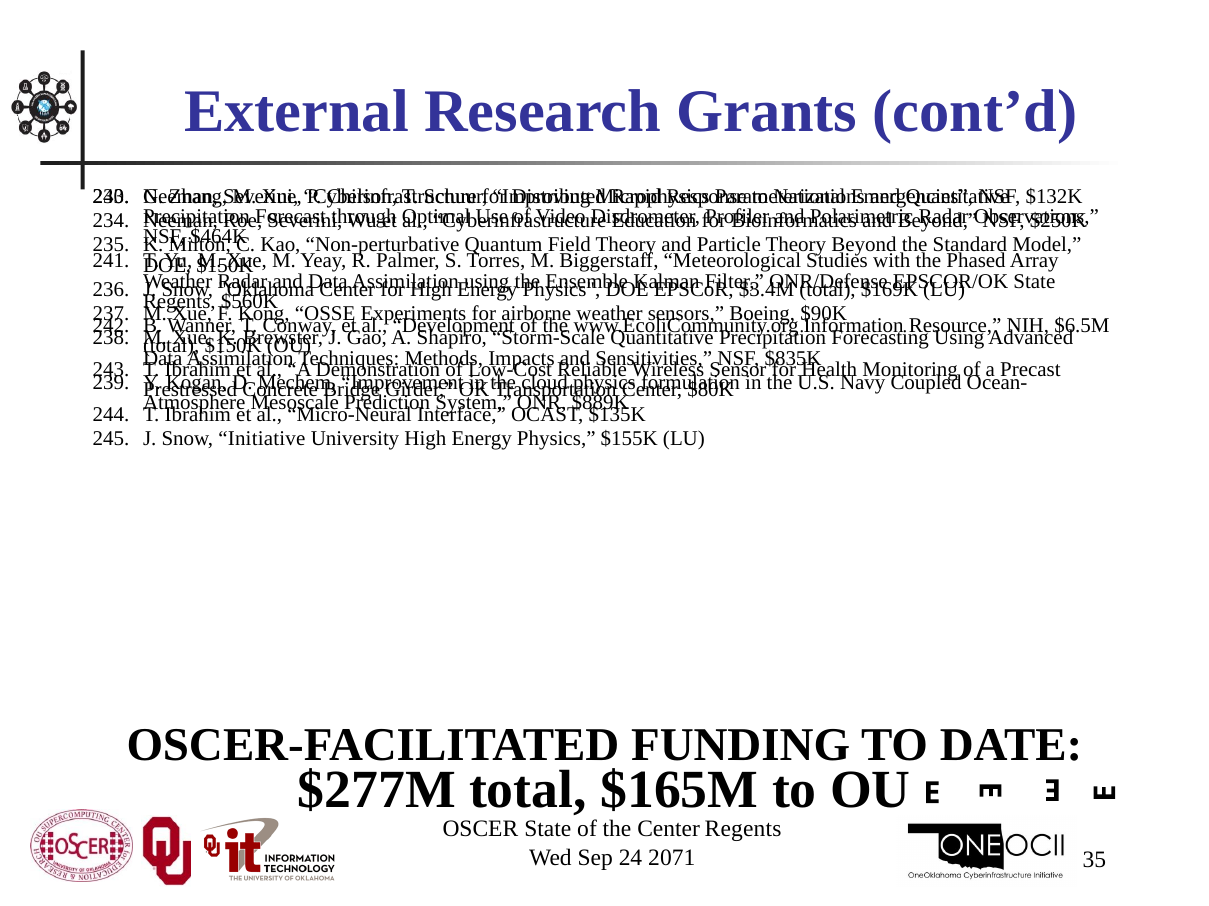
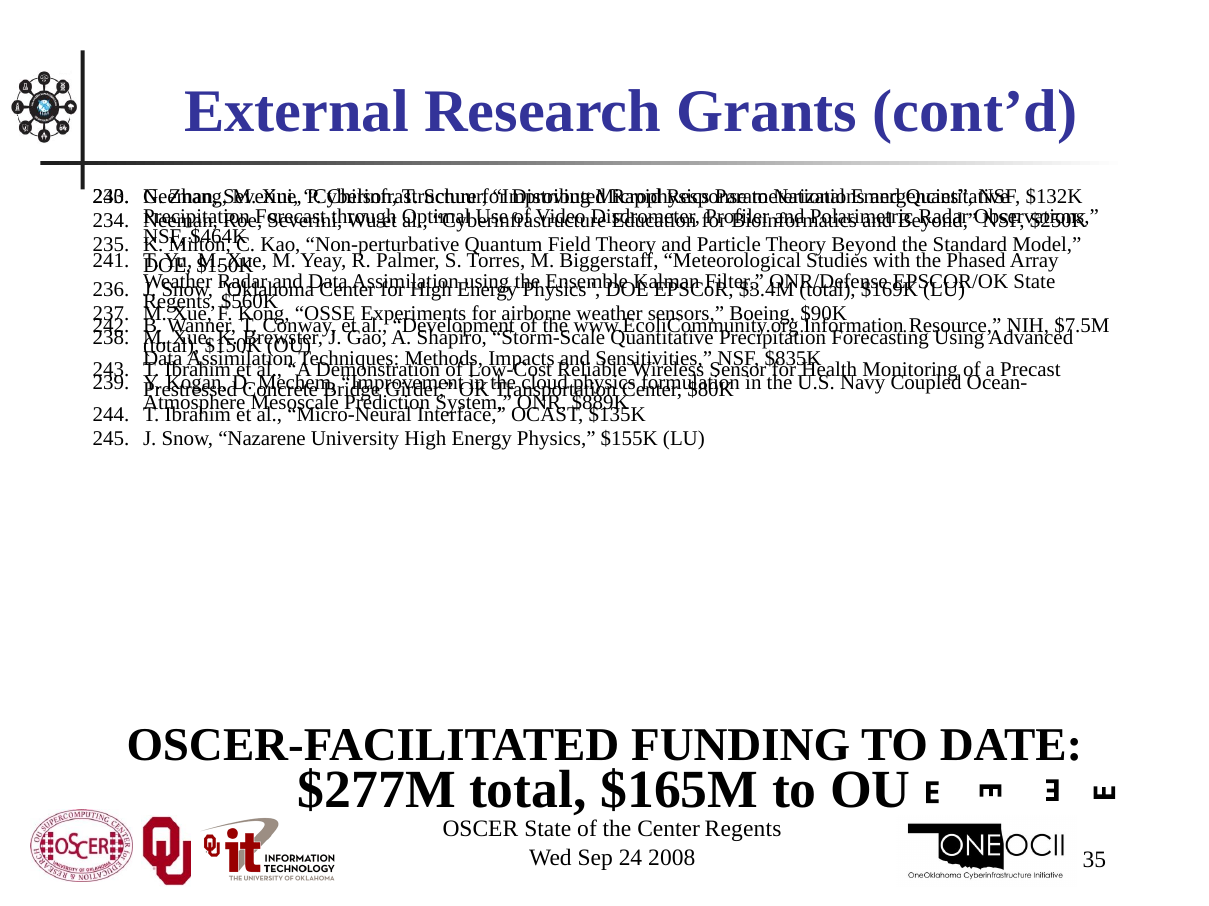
$6.5M: $6.5M -> $7.5M (1082, 326)
Initiative: Initiative -> Nazarene (262, 439)
2071: 2071 -> 2008 (672, 858)
